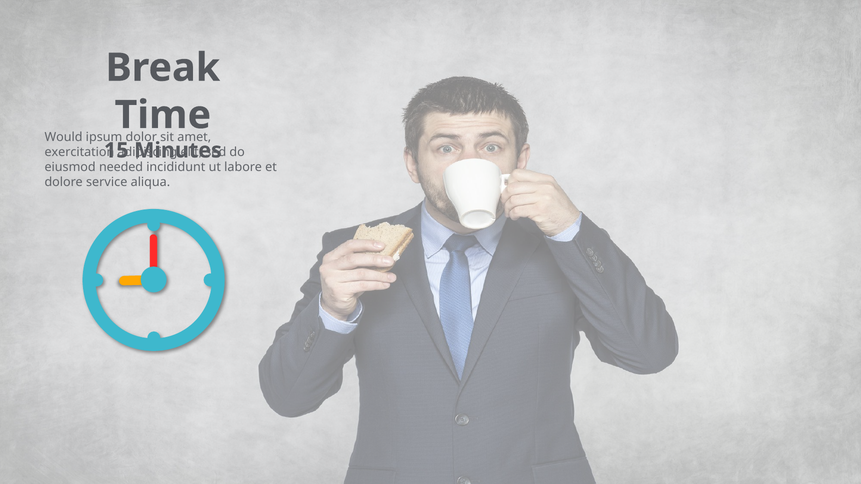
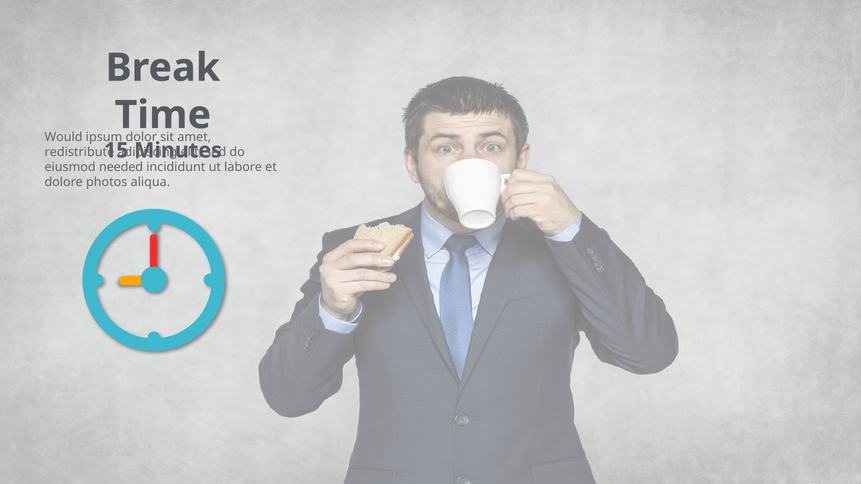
exercitation: exercitation -> redistribute (79, 152)
service: service -> photos (107, 182)
